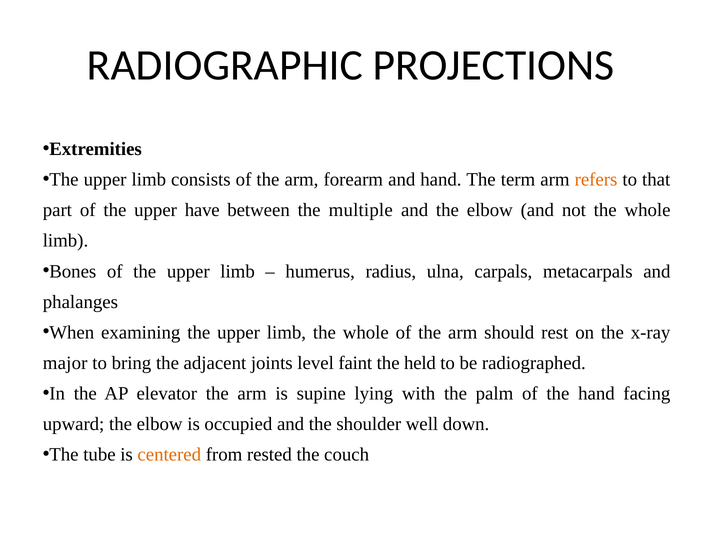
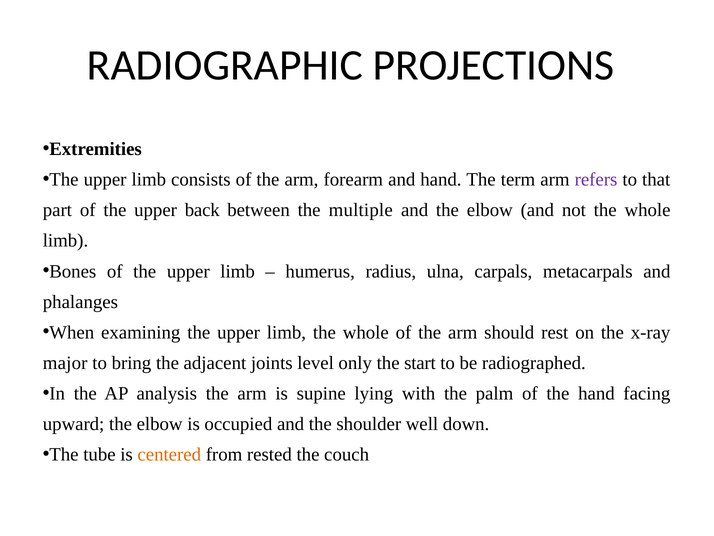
refers colour: orange -> purple (596, 180)
have: have -> back (202, 210)
faint: faint -> only (355, 363)
held: held -> start (420, 363)
elevator: elevator -> analysis (167, 393)
